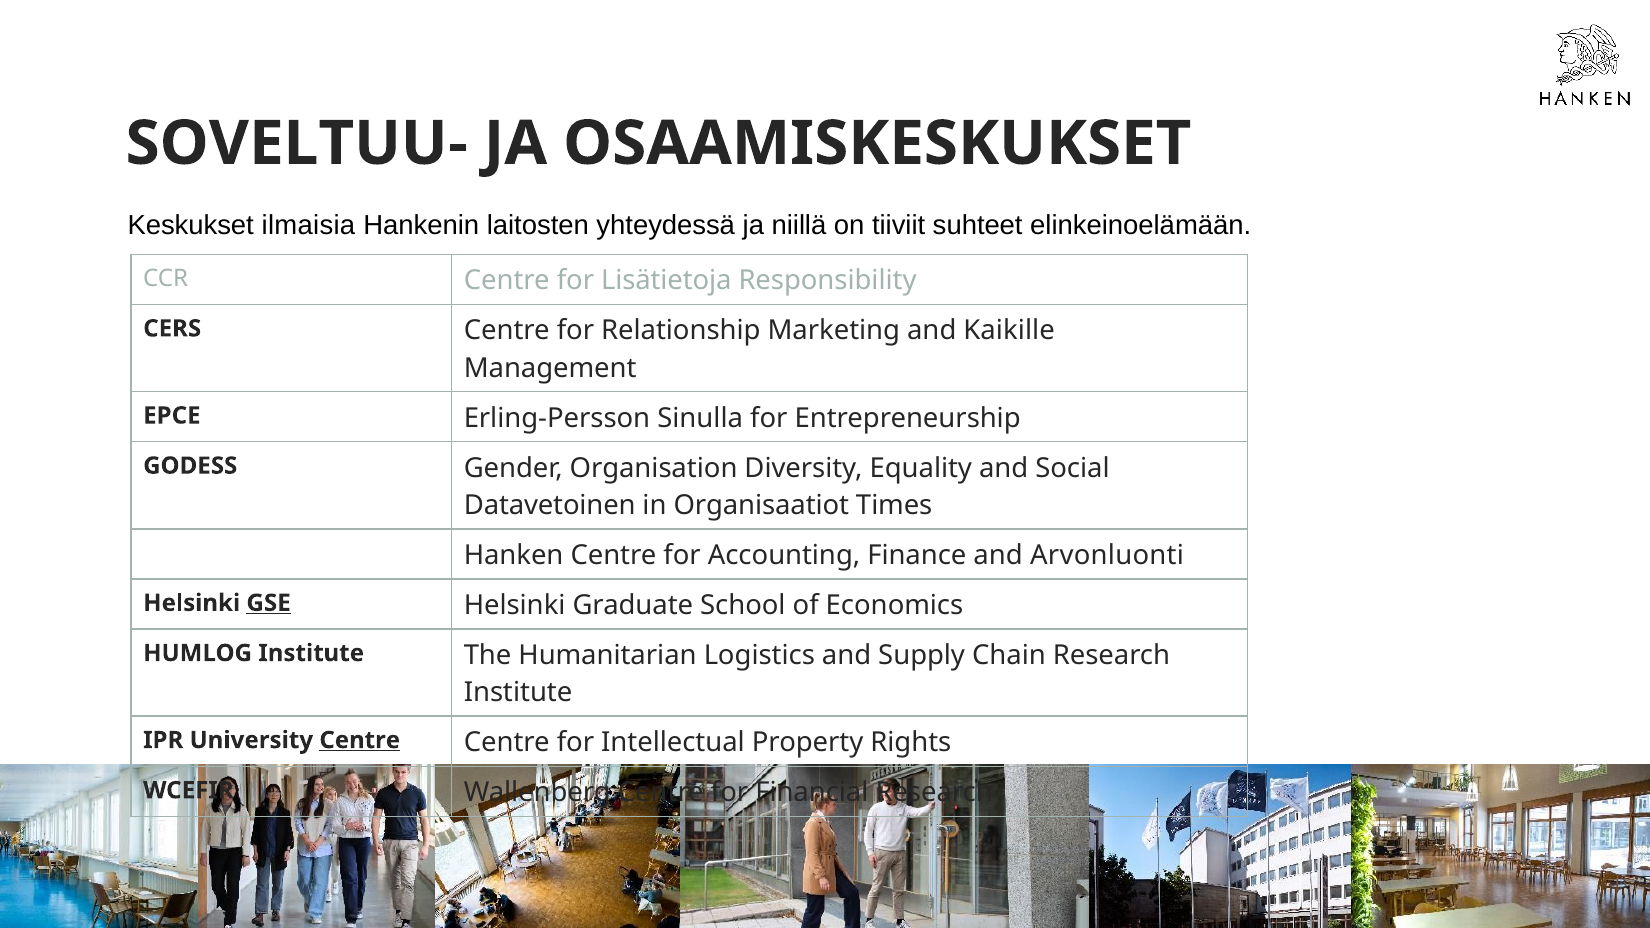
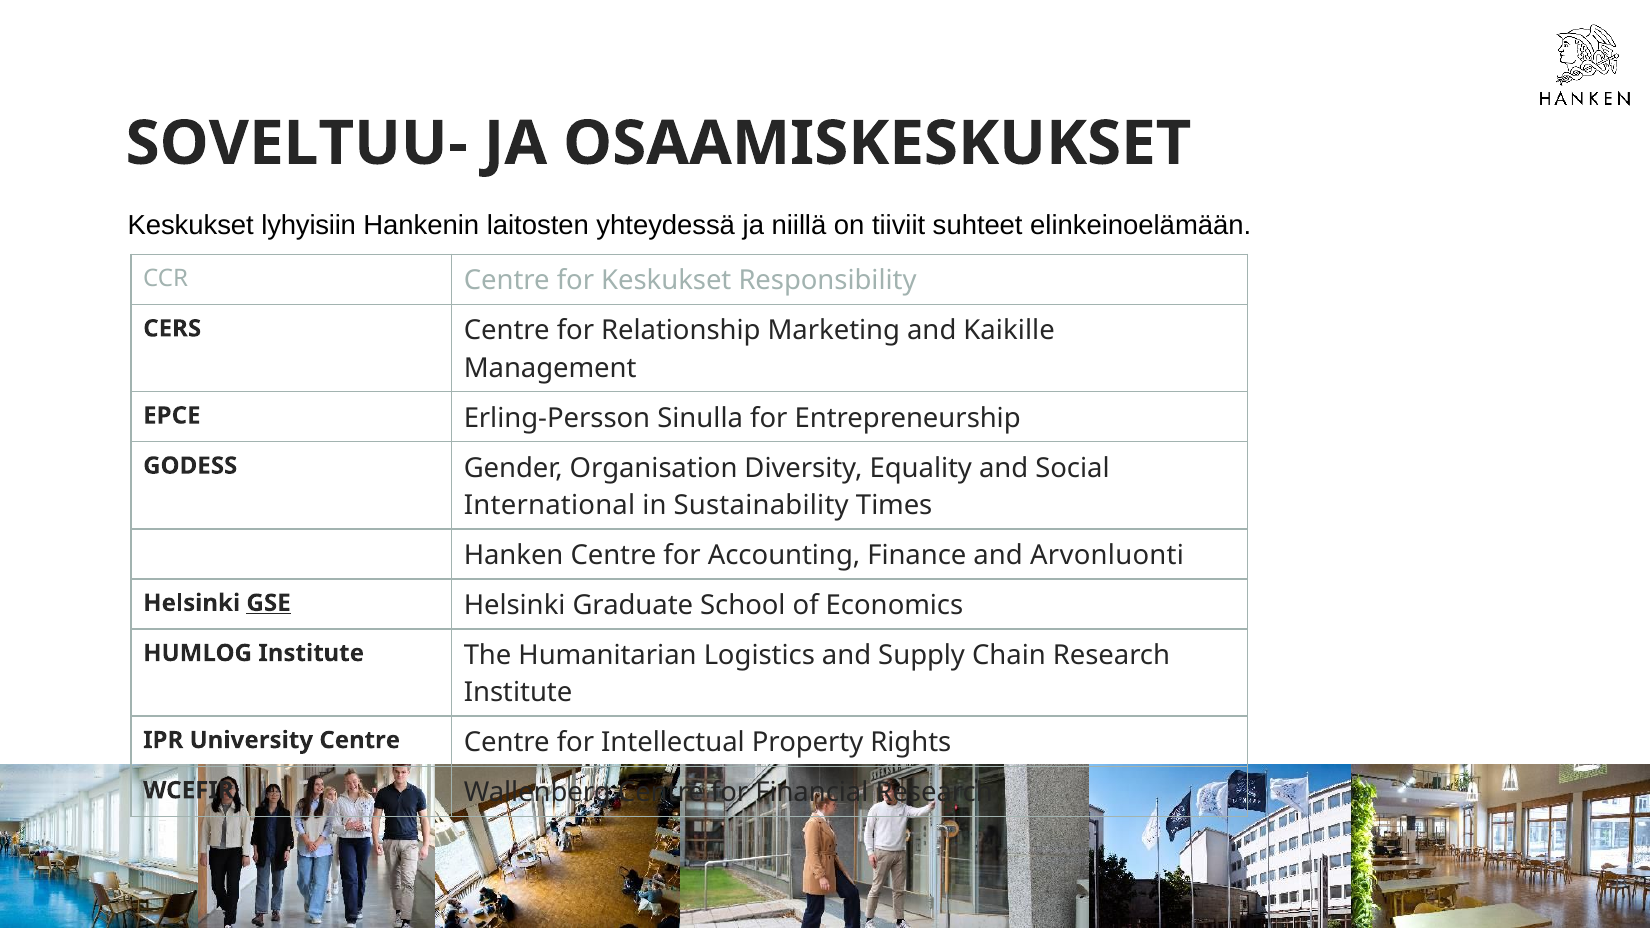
ilmaisia: ilmaisia -> lyhyisiin (309, 225)
for Lisätietoja: Lisätietoja -> Keskukset (666, 281)
Datavetoinen: Datavetoinen -> International (550, 506)
Organisaatiot: Organisaatiot -> Sustainability (761, 506)
Centre underline: present -> none (360, 740)
